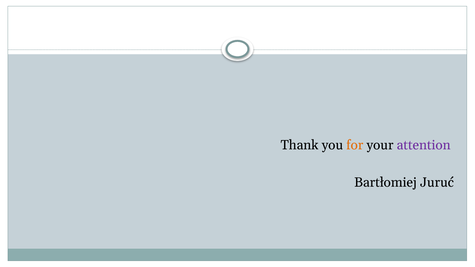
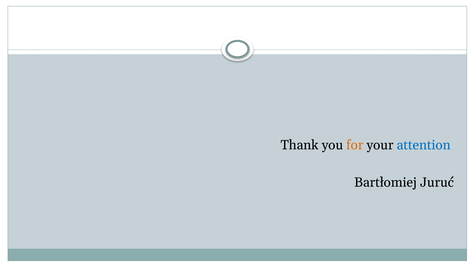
attention colour: purple -> blue (424, 145)
